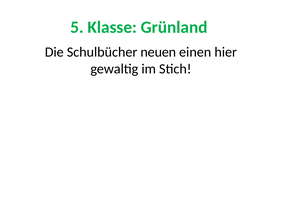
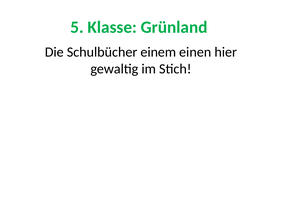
neuen: neuen -> einem (158, 52)
